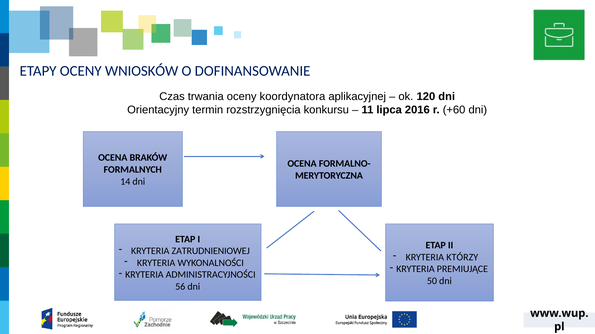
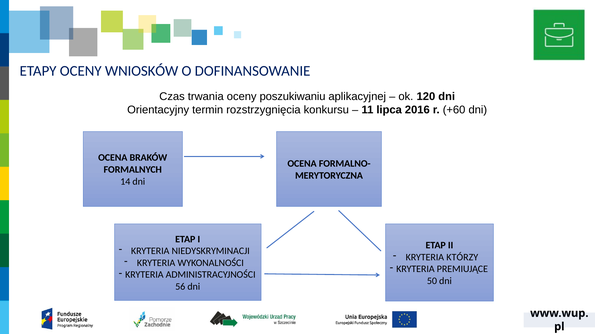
koordynatora: koordynatora -> poszukiwaniu (293, 97)
ZATRUDNIENIOWEJ: ZATRUDNIENIOWEJ -> NIEDYSKRYMINACJI (211, 252)
